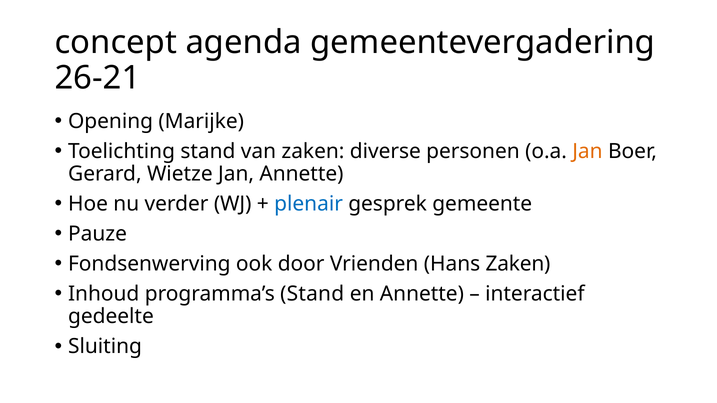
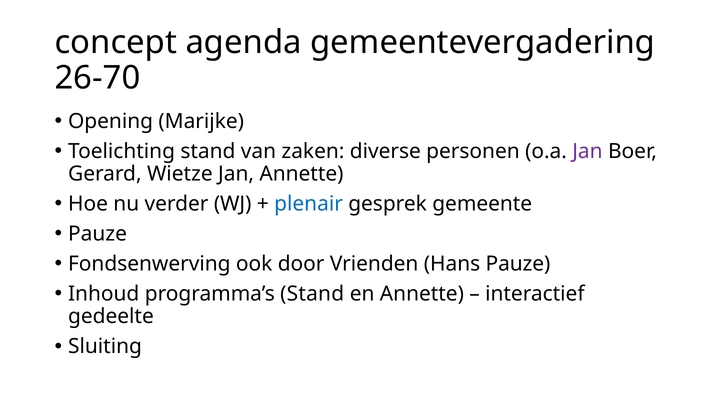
26-21: 26-21 -> 26-70 (98, 78)
Jan colour: orange -> purple (587, 151)
Hans Zaken: Zaken -> Pauze (518, 264)
